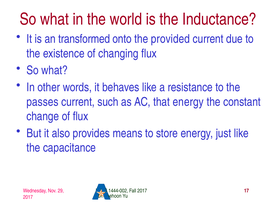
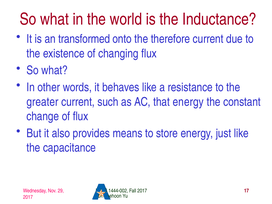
provided: provided -> therefore (170, 39)
passes: passes -> greater (42, 102)
